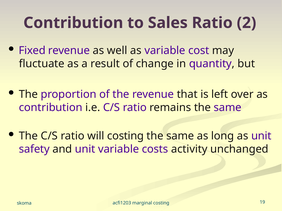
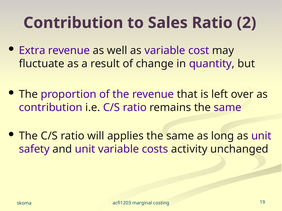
Fixed: Fixed -> Extra (32, 51)
will costing: costing -> applies (125, 136)
